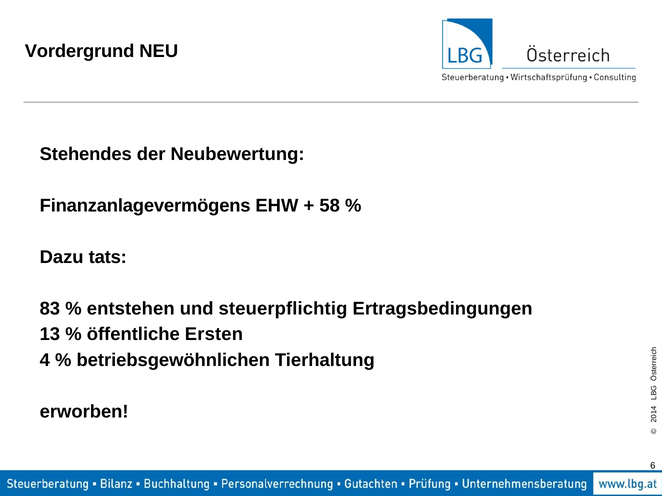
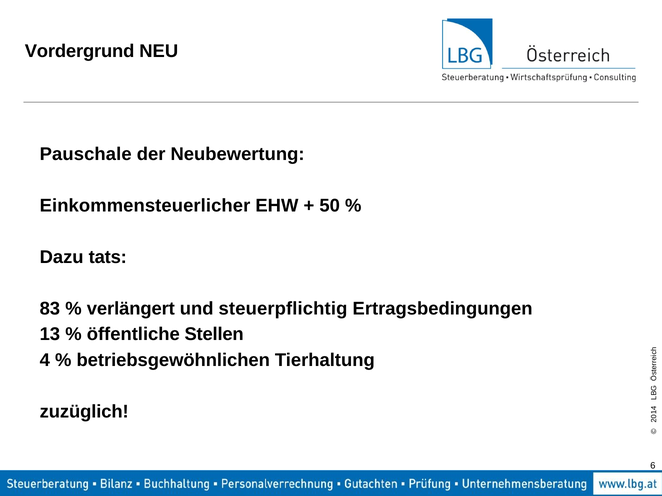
Stehendes: Stehendes -> Pauschale (86, 154)
Finanzanlagevermögens: Finanzanlagevermögens -> Einkommensteuerlicher (145, 206)
58: 58 -> 50 (330, 206)
entstehen: entstehen -> verlängert (131, 309)
Ersten: Ersten -> Stellen (214, 335)
erworben: erworben -> zuzüglich (84, 412)
